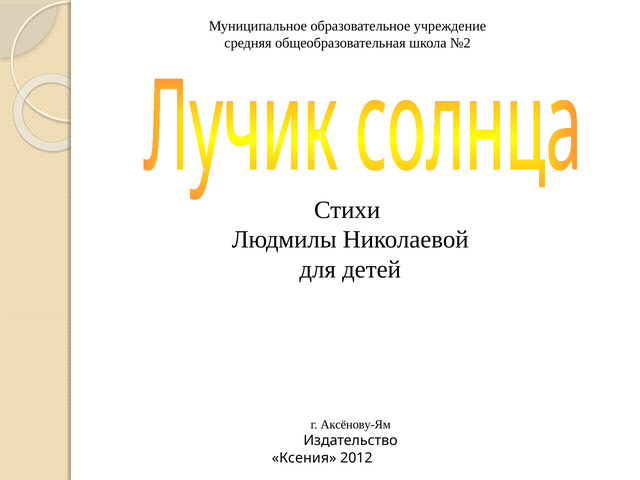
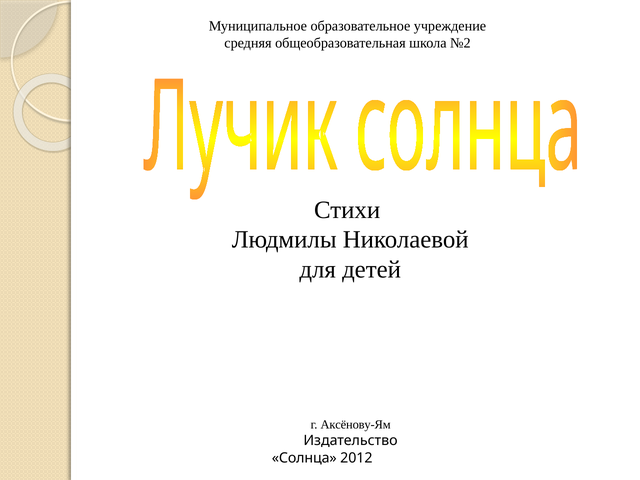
Ксения: Ксения -> Солнца (304, 458)
